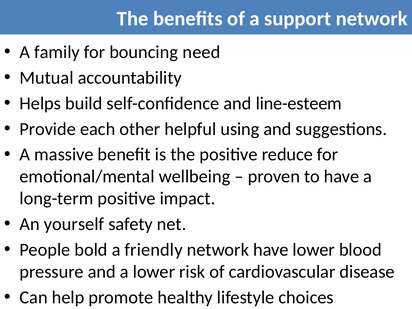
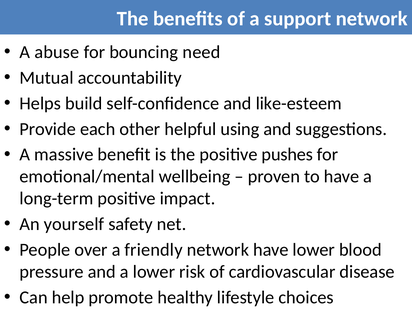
family: family -> abuse (57, 52)
line-esteem: line-esteem -> like-esteem (299, 103)
reduce: reduce -> pushes (287, 155)
bold: bold -> over (91, 250)
